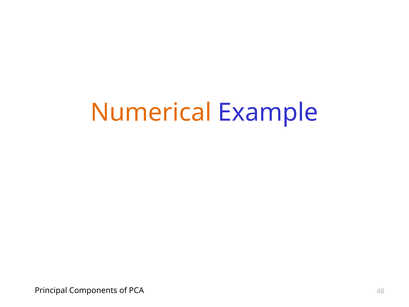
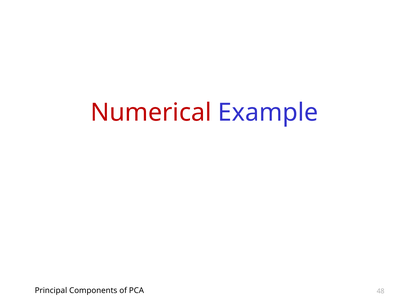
Numerical colour: orange -> red (151, 113)
